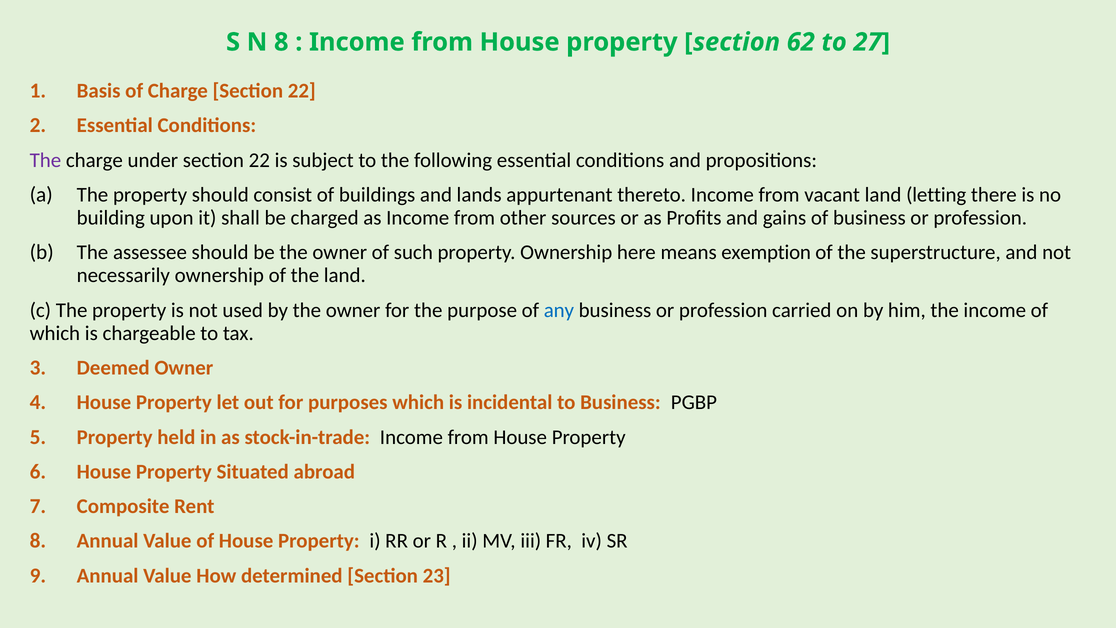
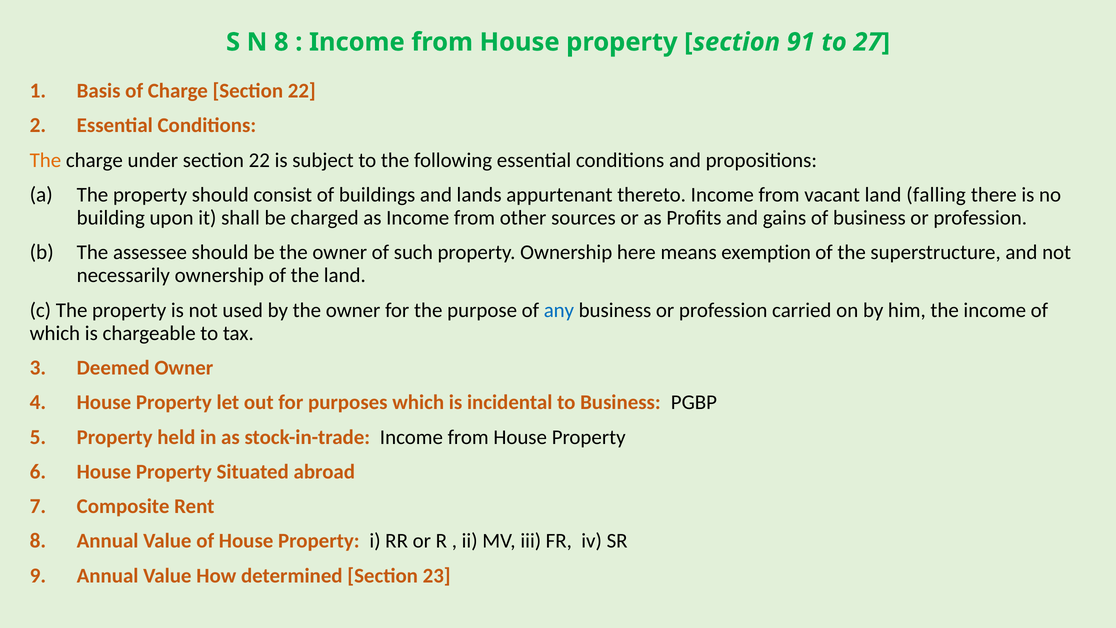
62: 62 -> 91 (801, 42)
The colour: purple -> orange (45, 160)
letting: letting -> falling (936, 195)
